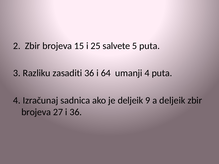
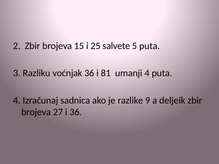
zasaditi: zasaditi -> voćnjak (67, 73)
64: 64 -> 81 (106, 73)
je deljeik: deljeik -> razlike (130, 100)
